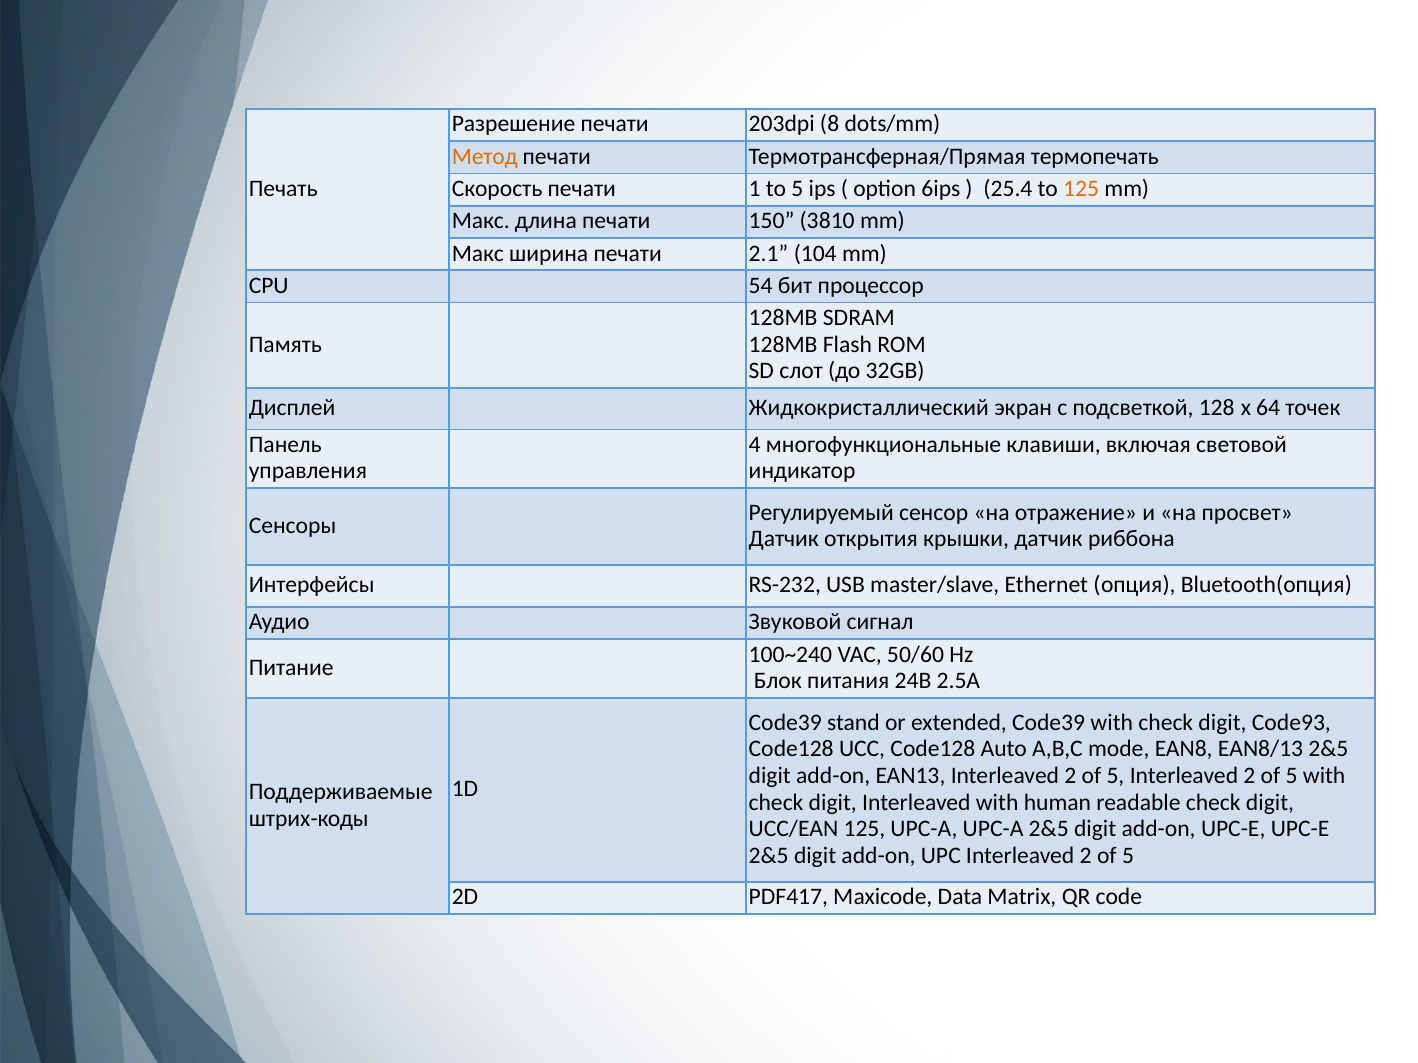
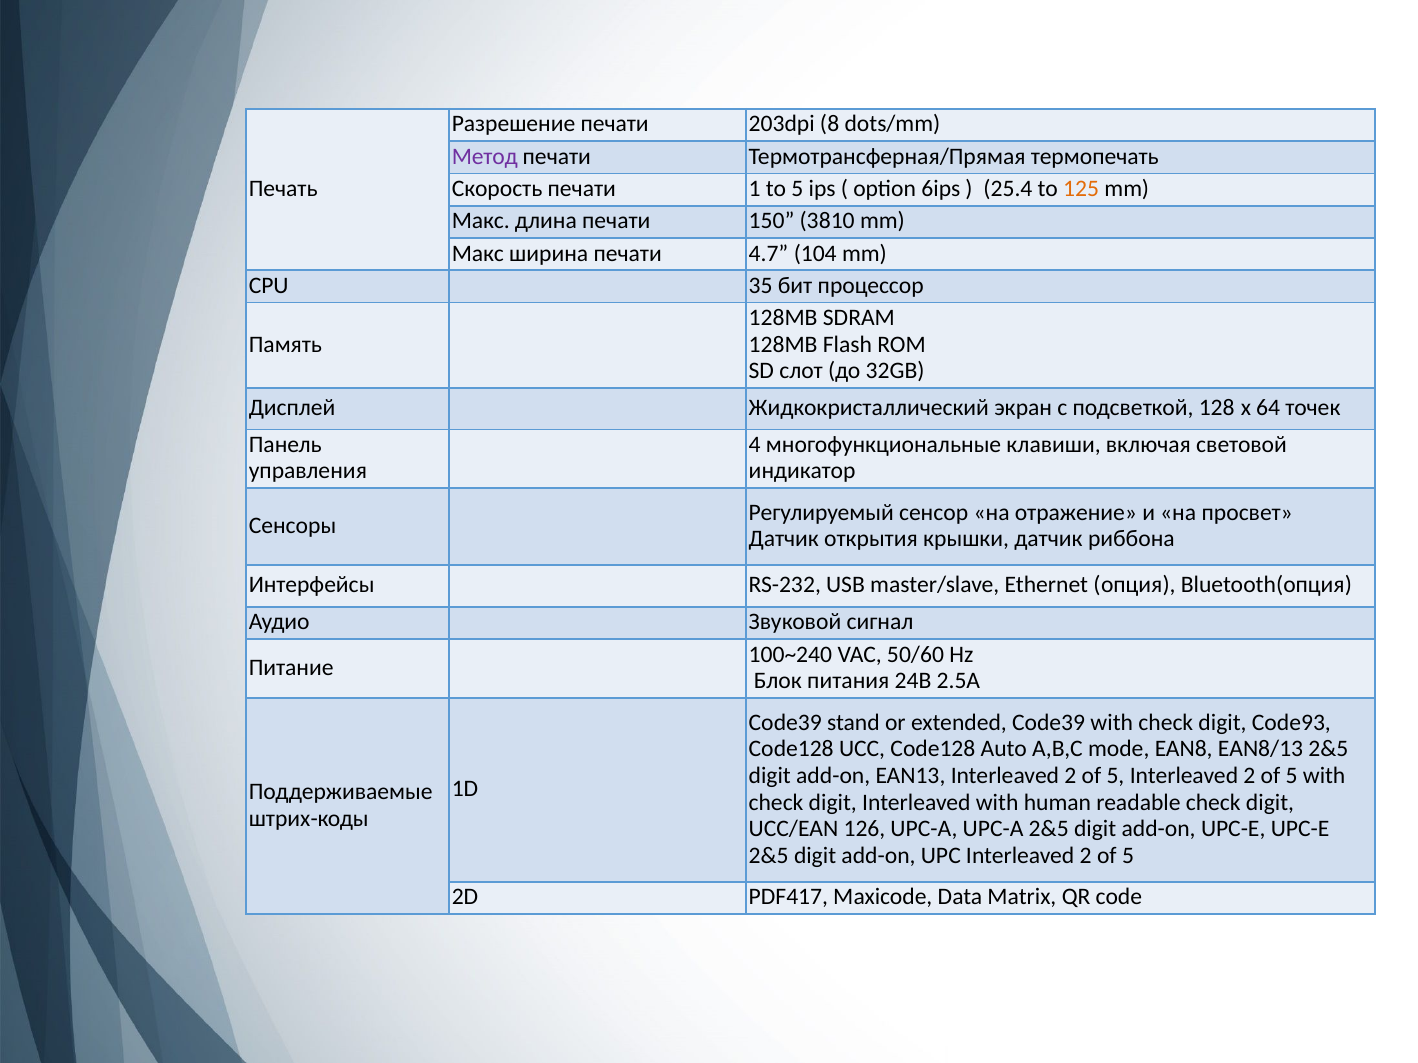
Метод colour: orange -> purple (485, 156)
2.1: 2.1 -> 4.7 (769, 253)
54: 54 -> 35 (761, 286)
UCC/EAN 125: 125 -> 126 (864, 829)
